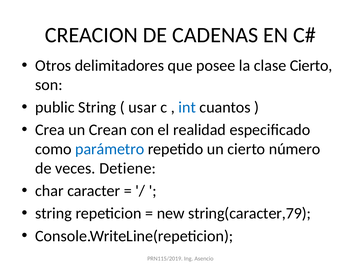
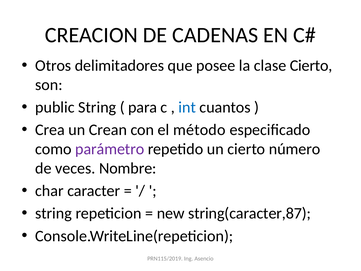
usar: usar -> para (143, 107)
realidad: realidad -> método (199, 130)
parámetro colour: blue -> purple (110, 149)
Detiene: Detiene -> Nombre (128, 168)
string(caracter,79: string(caracter,79 -> string(caracter,87 (250, 213)
